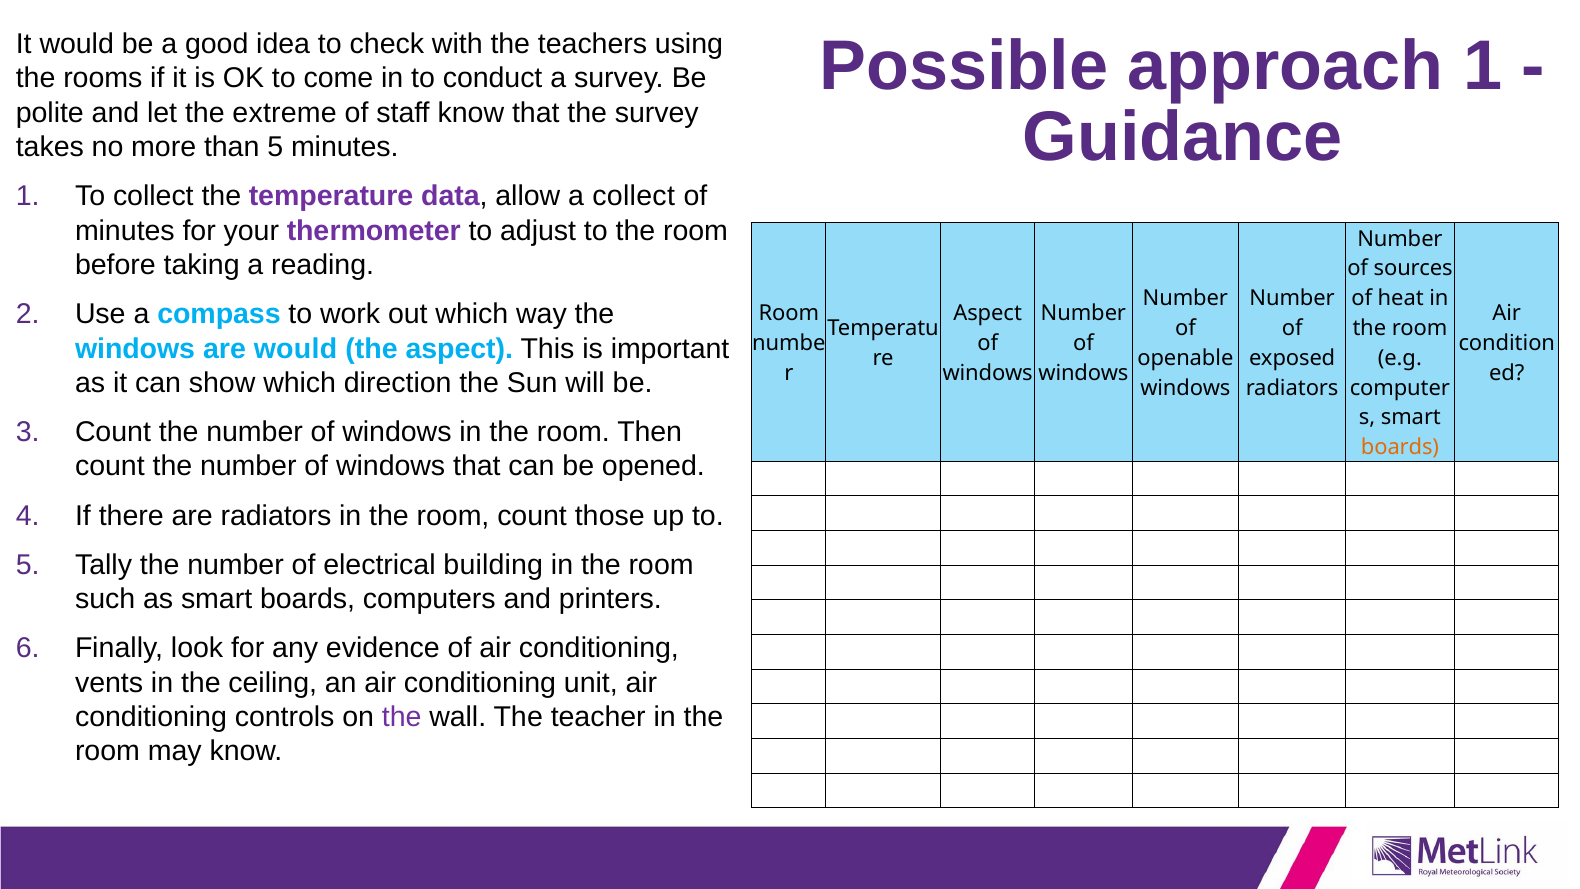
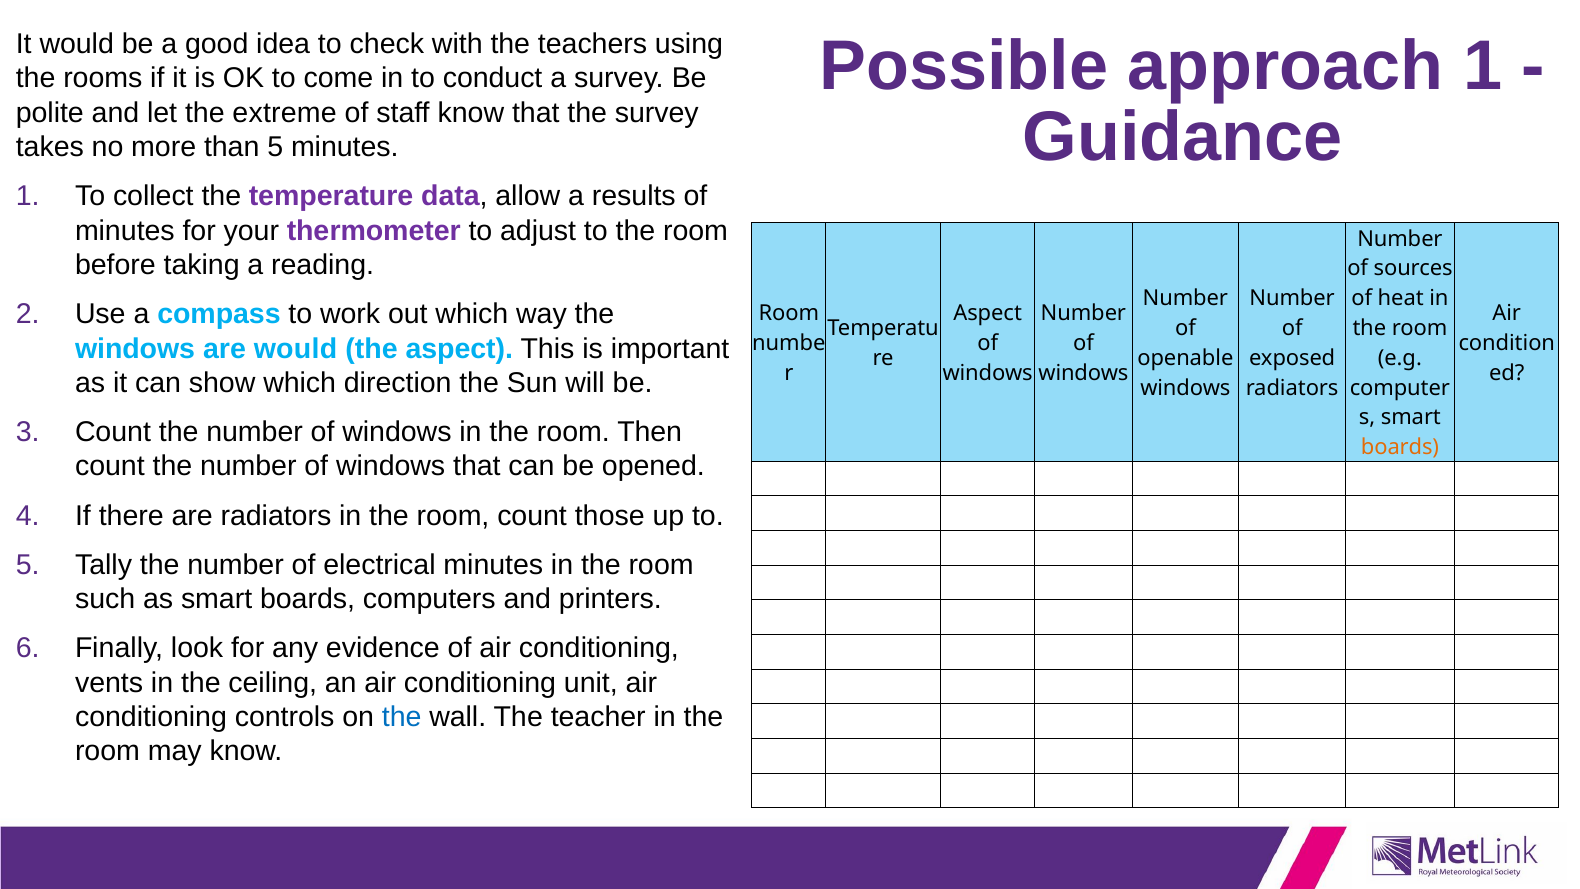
a collect: collect -> results (634, 196)
electrical building: building -> minutes (493, 565)
the colour: purple -> blue (402, 717)
